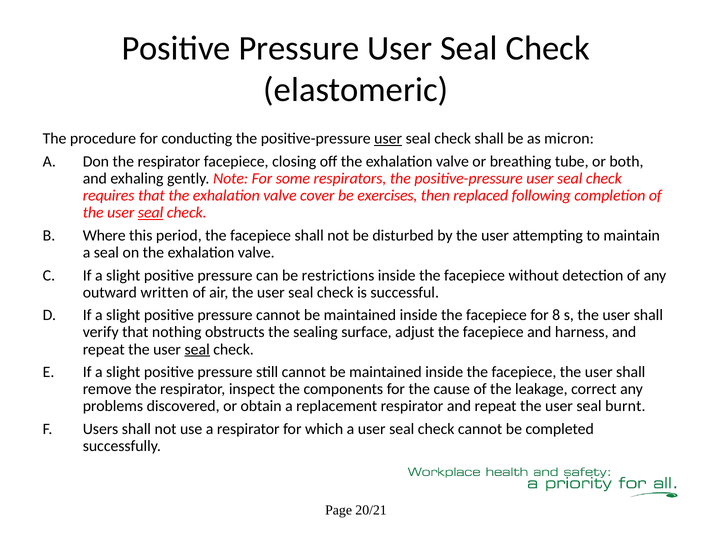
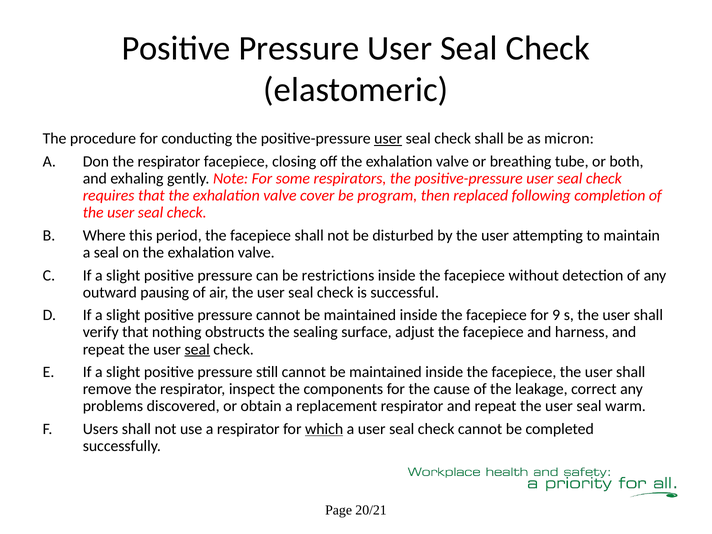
exercises: exercises -> program (387, 196)
seal underline: present -> none (151, 213)
written: written -> pausing (165, 292)
8: 8 -> 9 (556, 315)
burnt: burnt -> warm (626, 406)
which underline: none -> present (324, 429)
